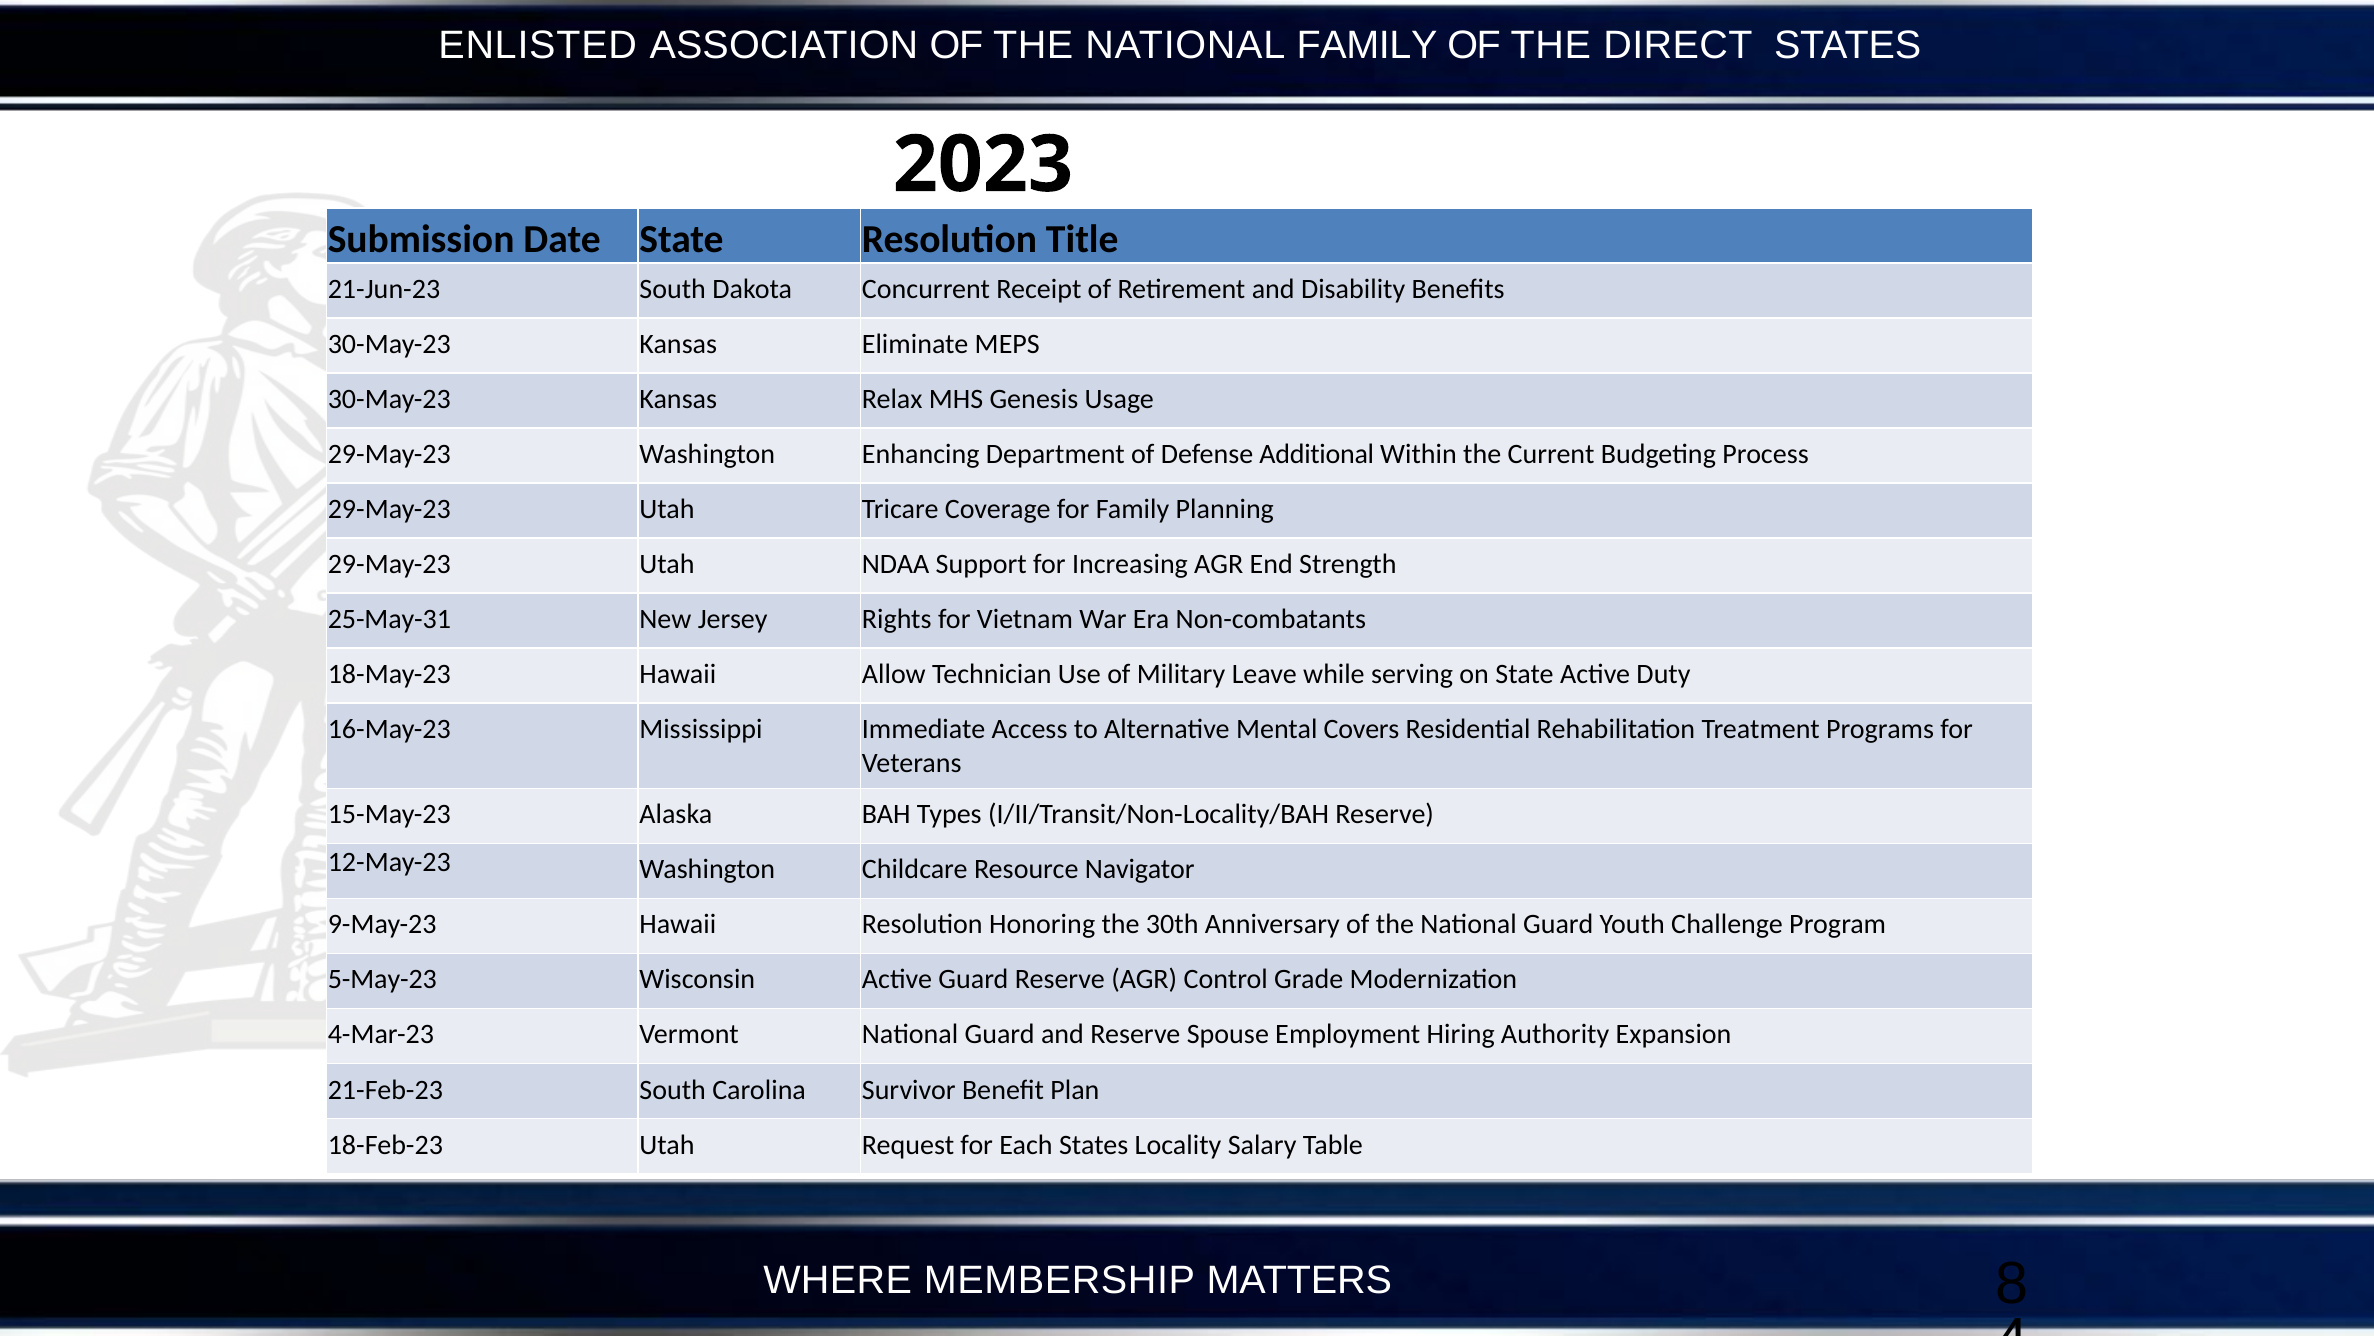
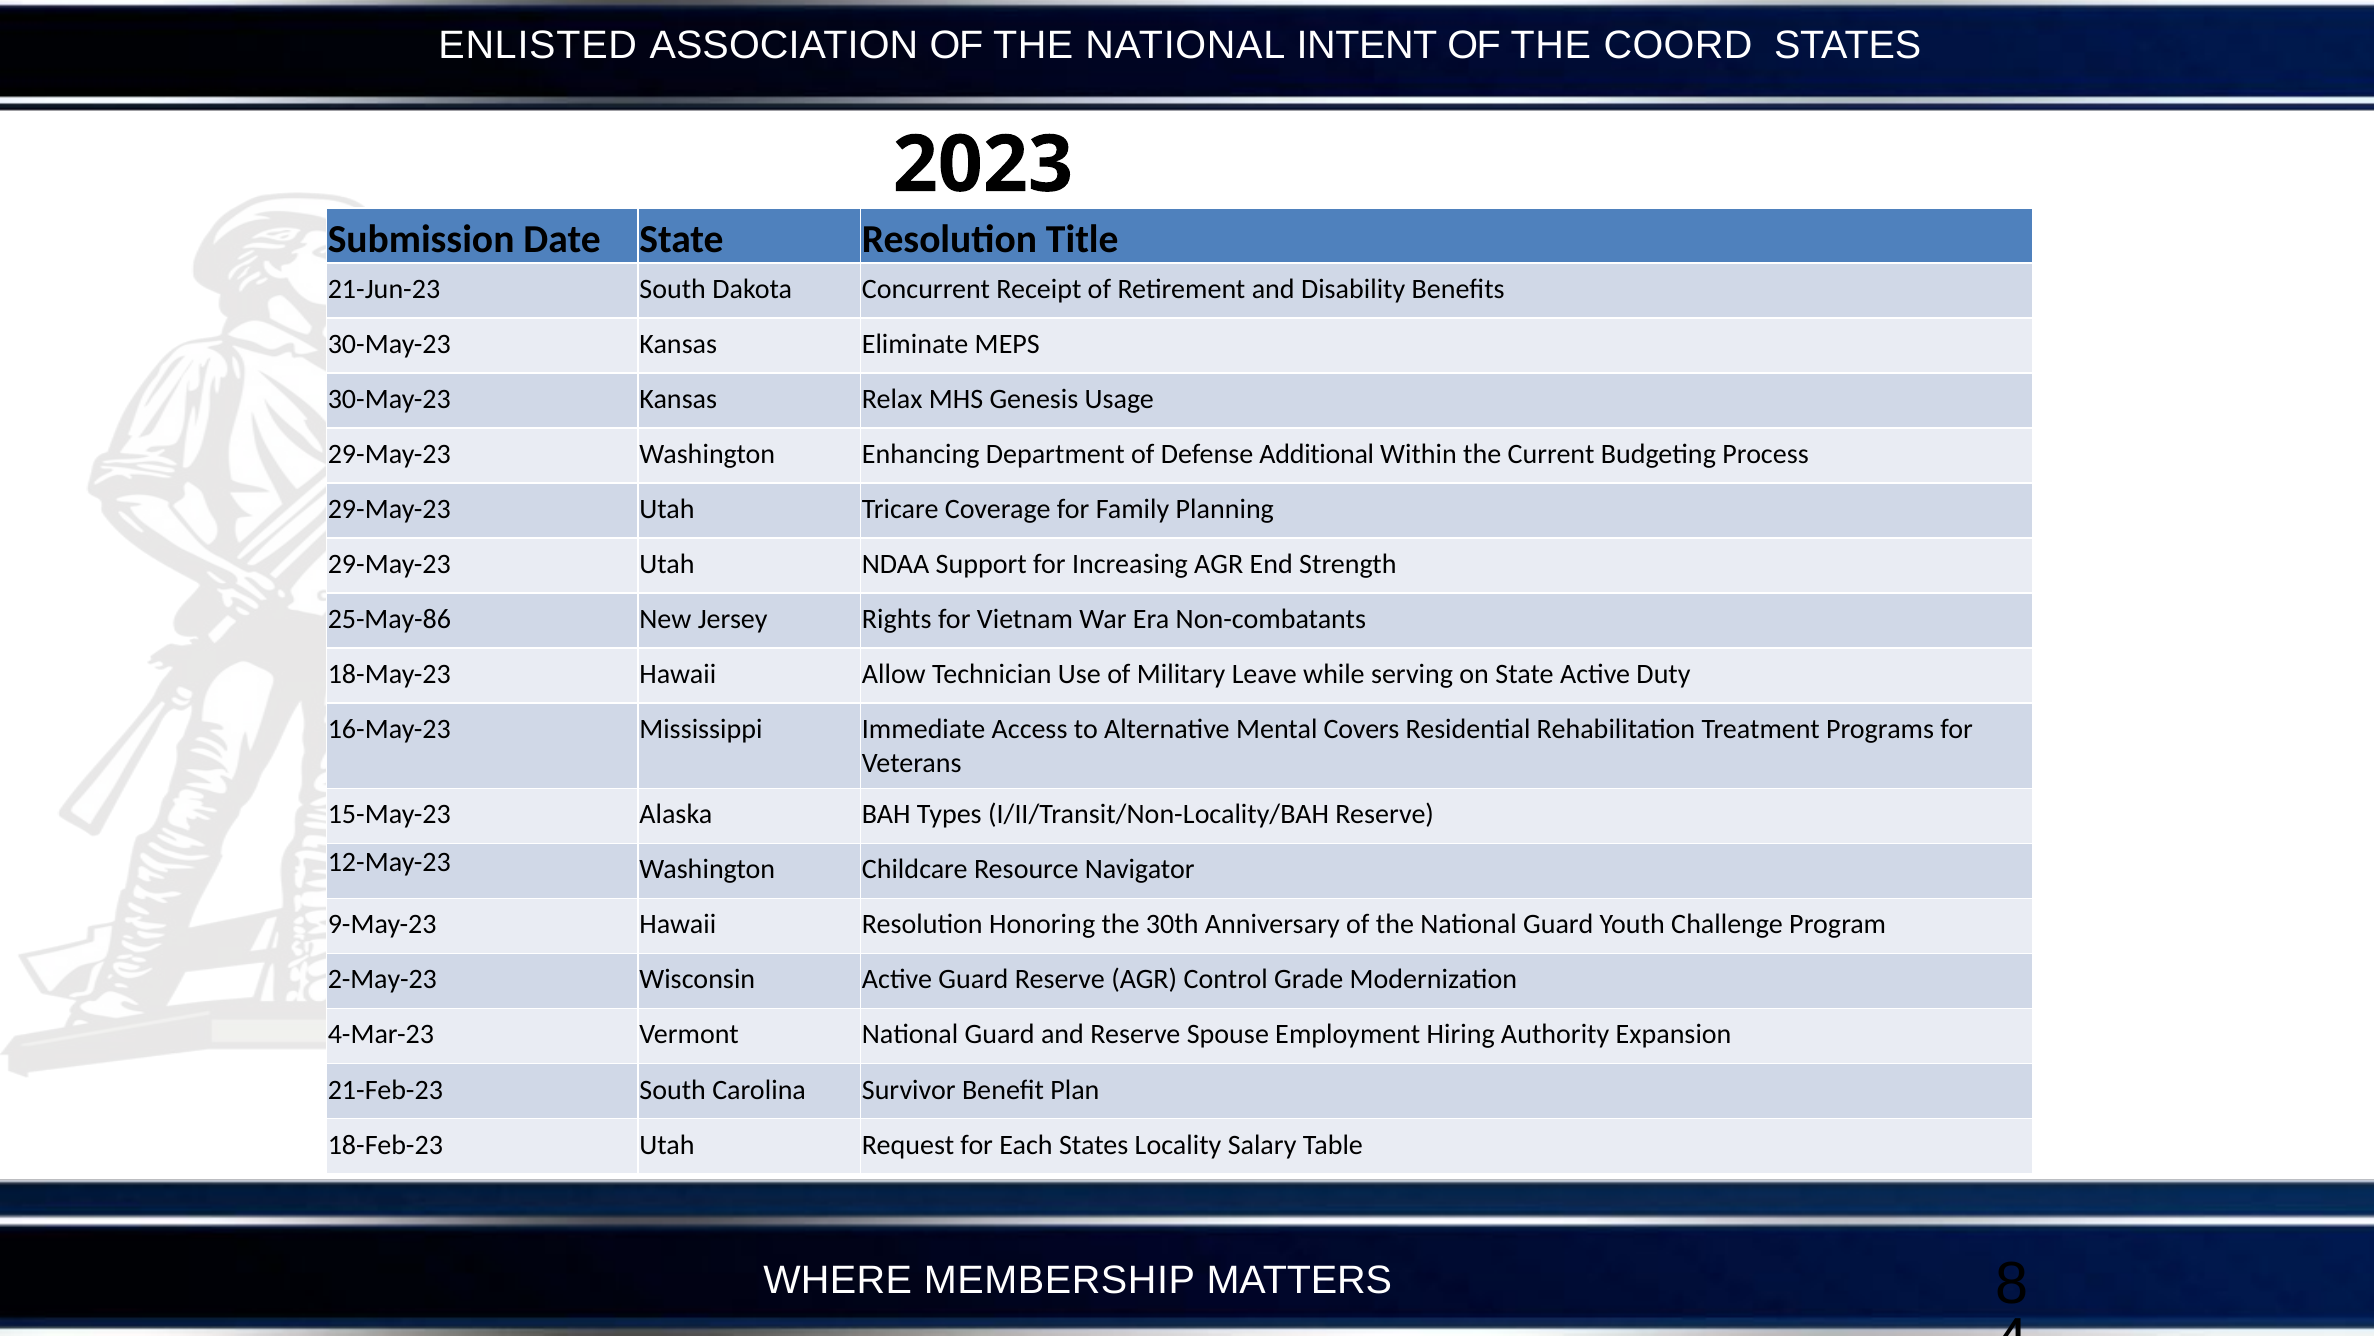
NATIONAL FAMILY: FAMILY -> INTENT (1367, 45)
DIRECT: DIRECT -> COORD (1678, 45)
25-May-31: 25-May-31 -> 25-May-86 (389, 619)
5-May-23: 5-May-23 -> 2-May-23 (382, 979)
